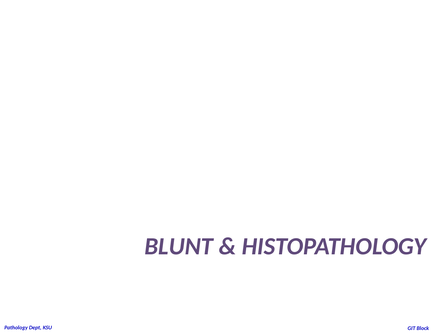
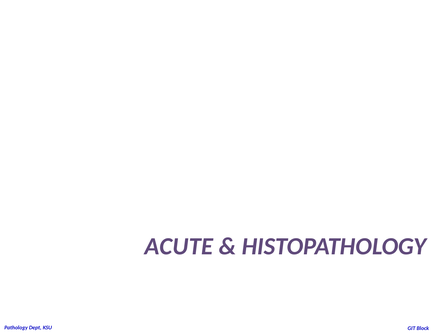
BLUNT: BLUNT -> ACUTE (179, 246)
